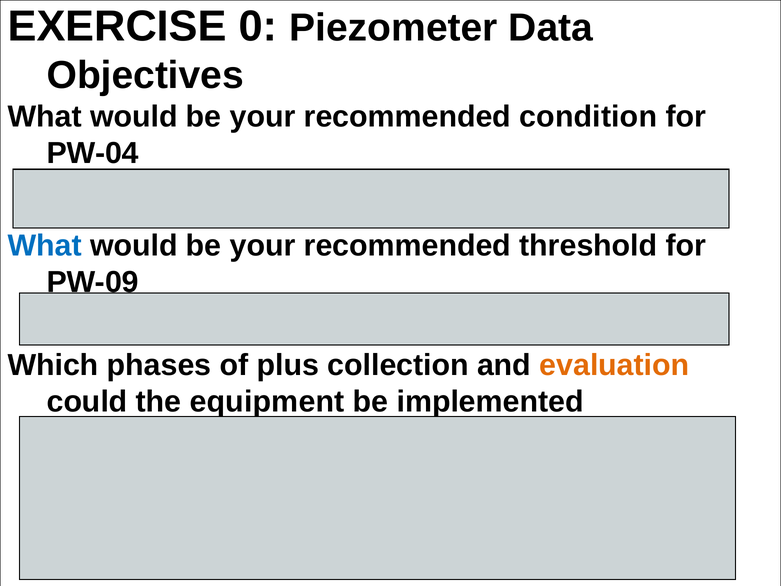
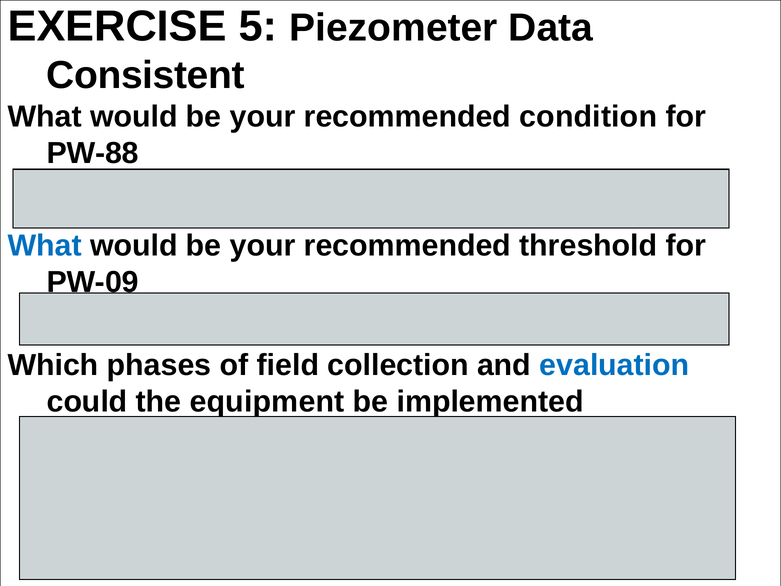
EXERCISE 0: 0 -> 5 (258, 26)
Objectives: Objectives -> Consistent (145, 76)
PW-04: PW-04 -> PW-88 (93, 153)
of plus: plus -> field (288, 365)
evaluation colour: orange -> blue (614, 365)
